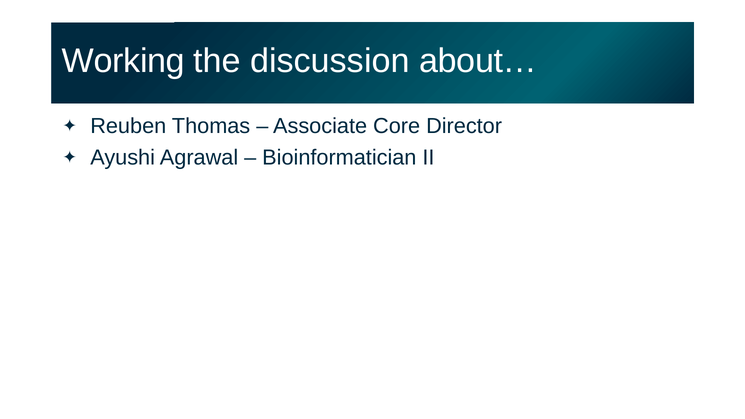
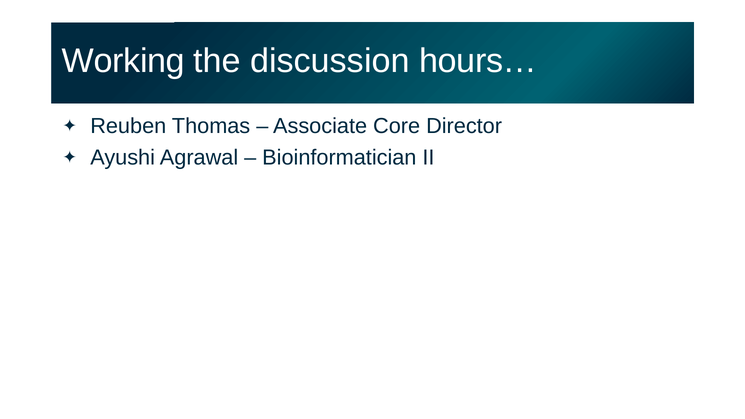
about…: about… -> hours… (478, 61)
